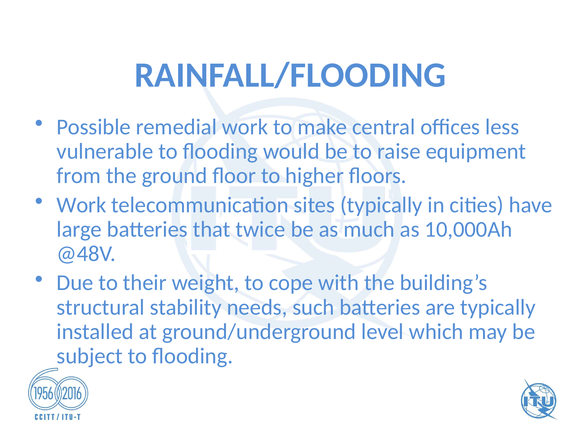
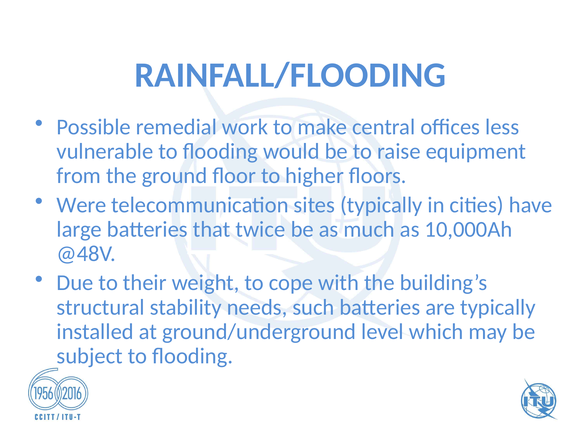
Work: Work -> Were (82, 205)
